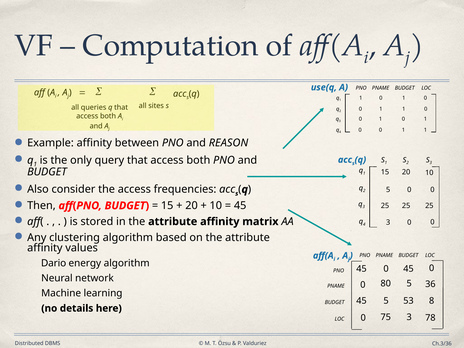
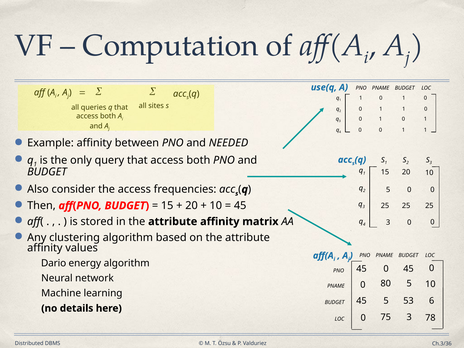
REASON: REASON -> NEEDED (228, 143)
5 36: 36 -> 10 (430, 284)
8: 8 -> 6 (432, 301)
